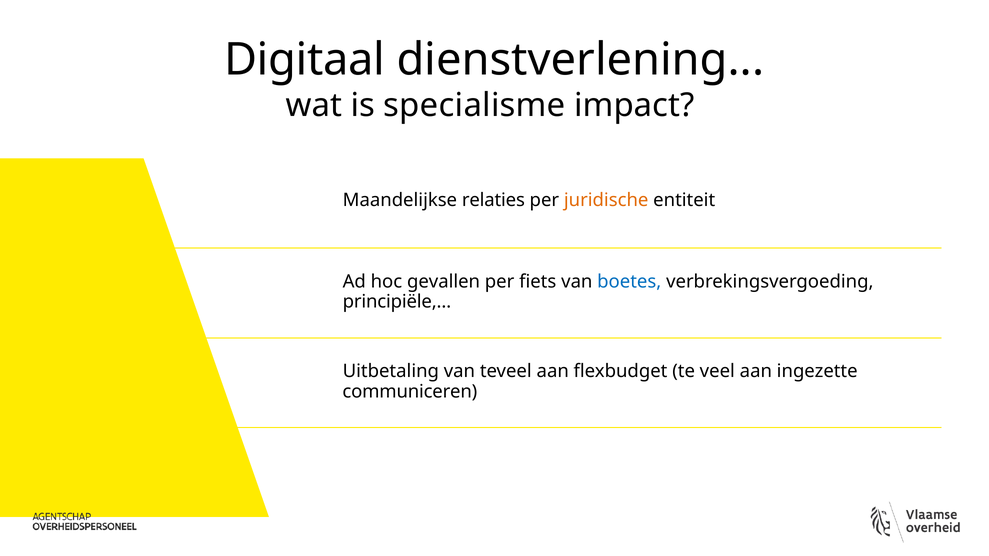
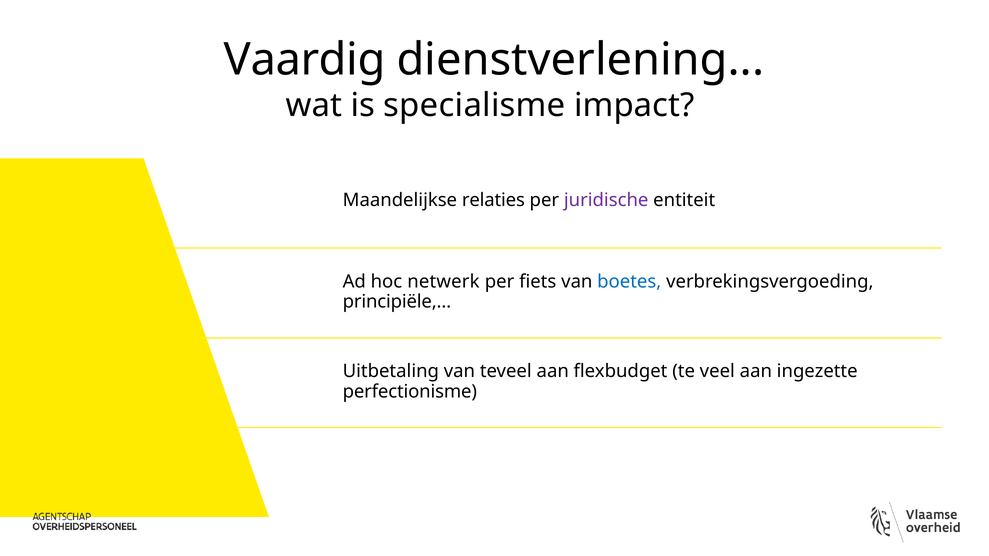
Digitaal: Digitaal -> Vaardig (305, 60)
juridische colour: orange -> purple (606, 200)
gevallen: gevallen -> netwerk (443, 282)
communiceren: communiceren -> perfectionisme (410, 392)
